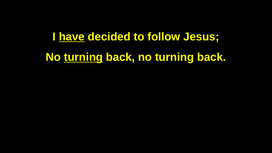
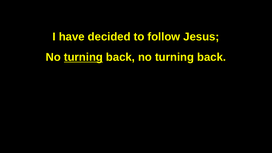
have underline: present -> none (72, 37)
